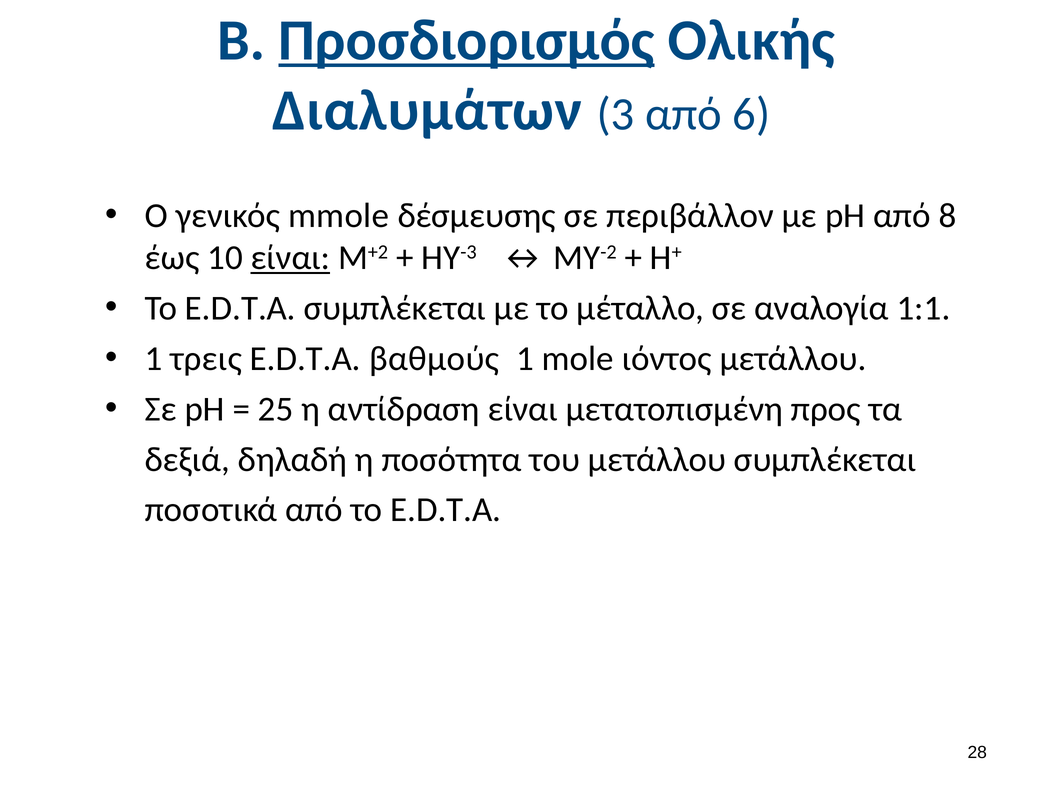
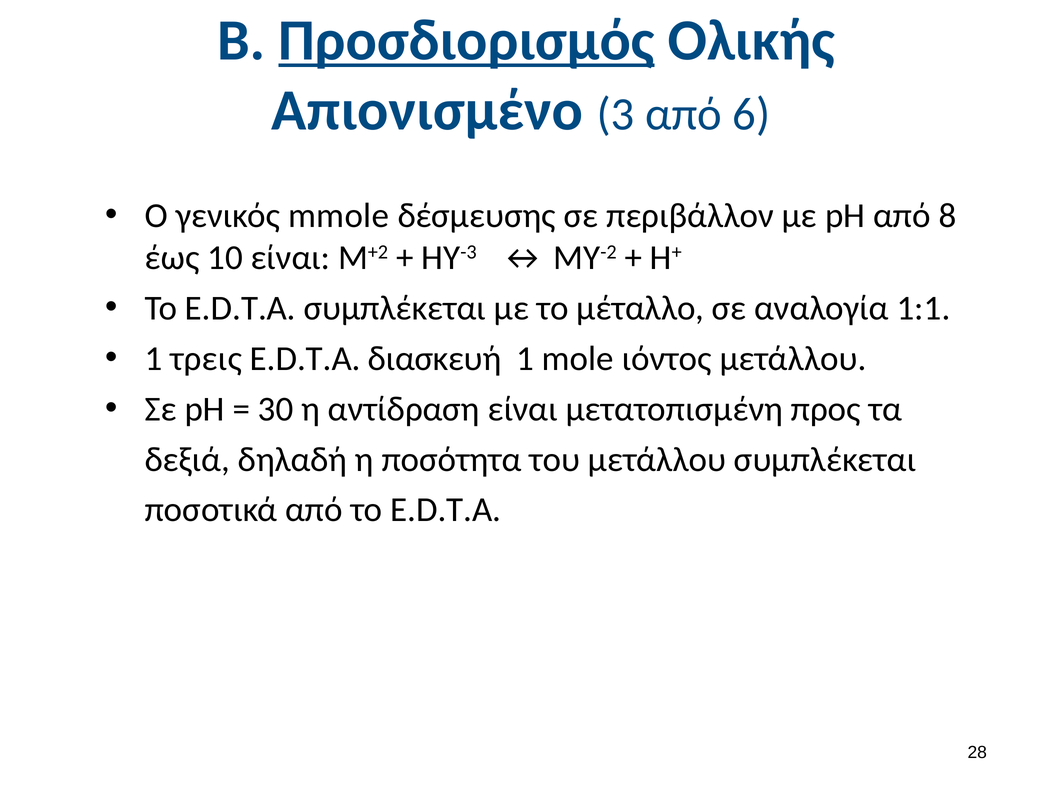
Διαλυμάτων: Διαλυμάτων -> Απιονισμένο (427, 110)
είναι underline: present -> none (290, 258)
βαθμούς: βαθμούς -> διασκευή (435, 358)
25: 25 -> 30 (276, 409)
